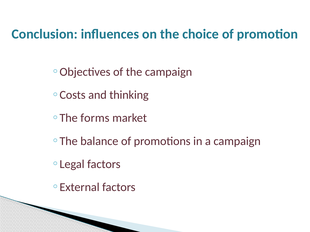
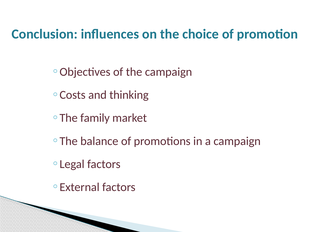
forms: forms -> family (95, 118)
